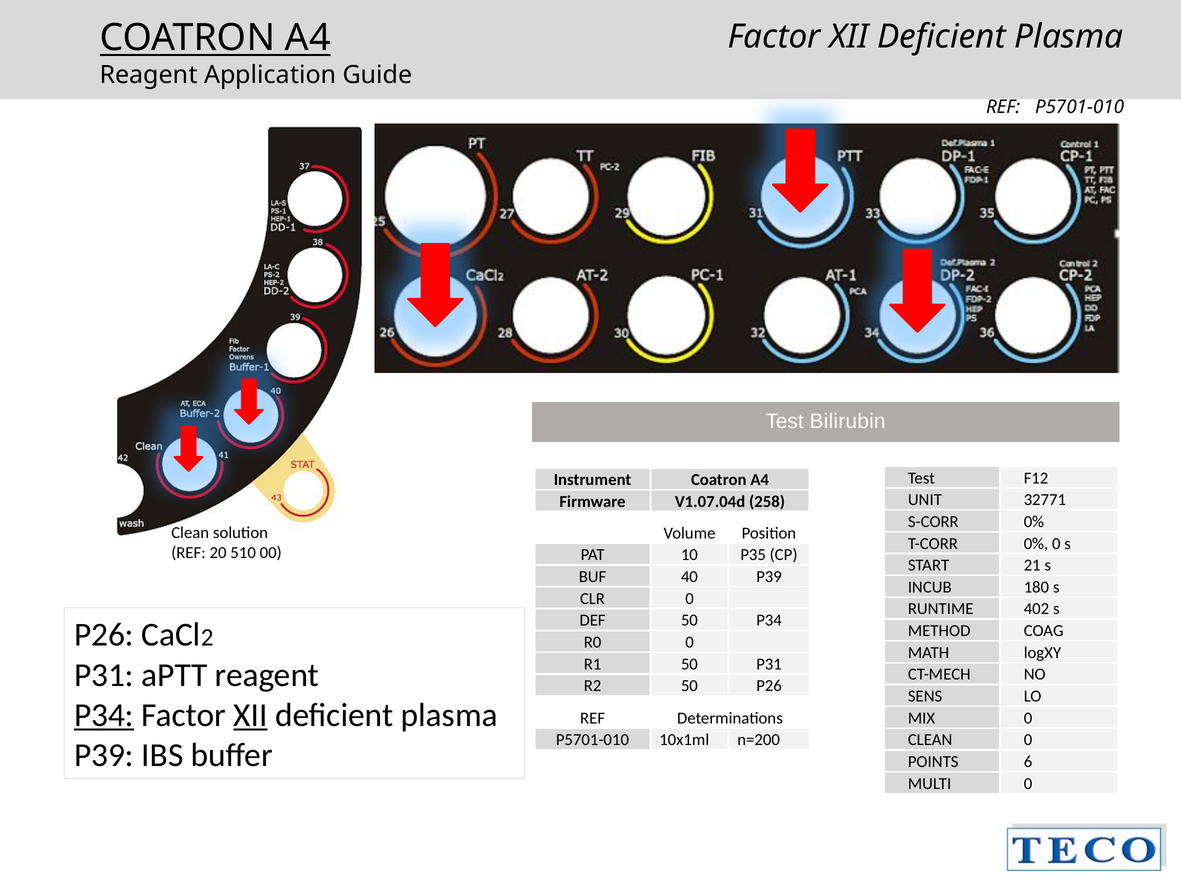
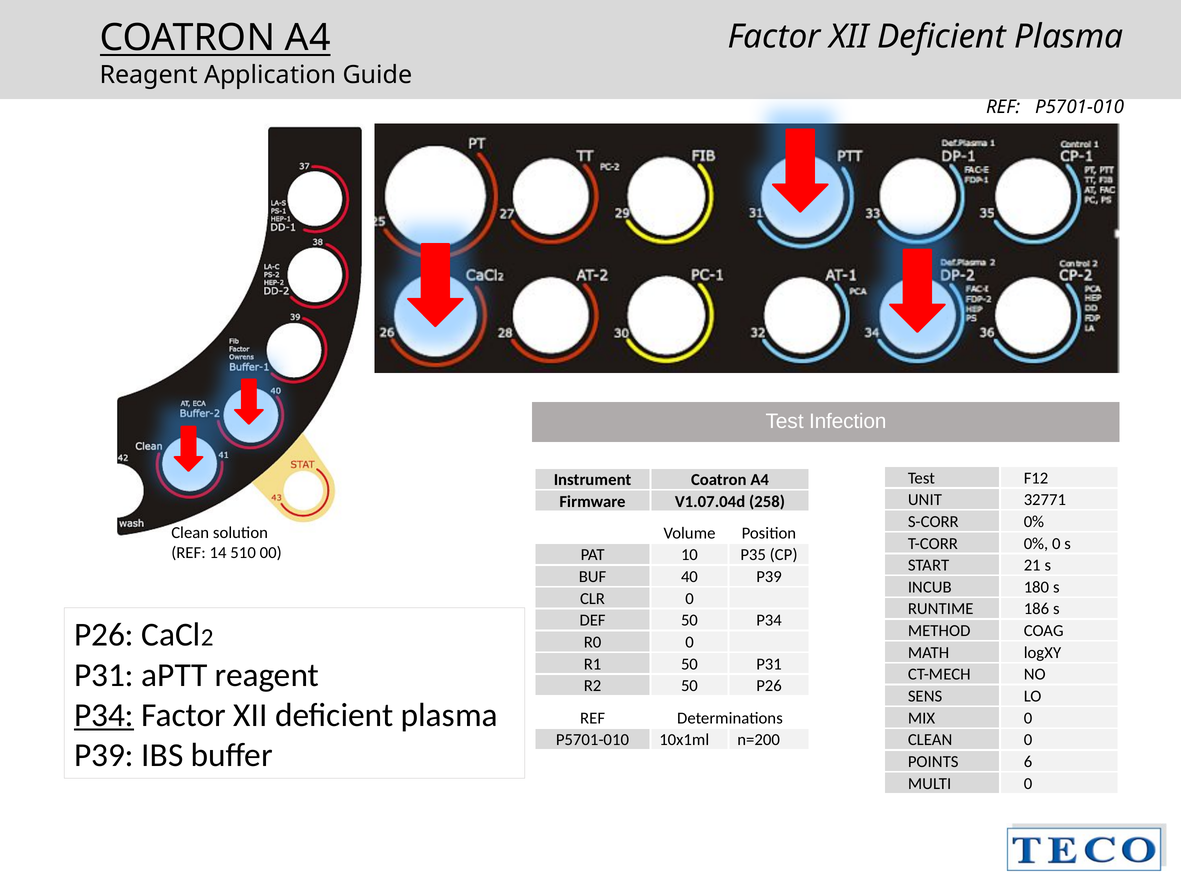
Bilirubin: Bilirubin -> Infection (848, 421)
20: 20 -> 14 (218, 553)
402: 402 -> 186 (1036, 609)
XII underline: present -> none (251, 715)
